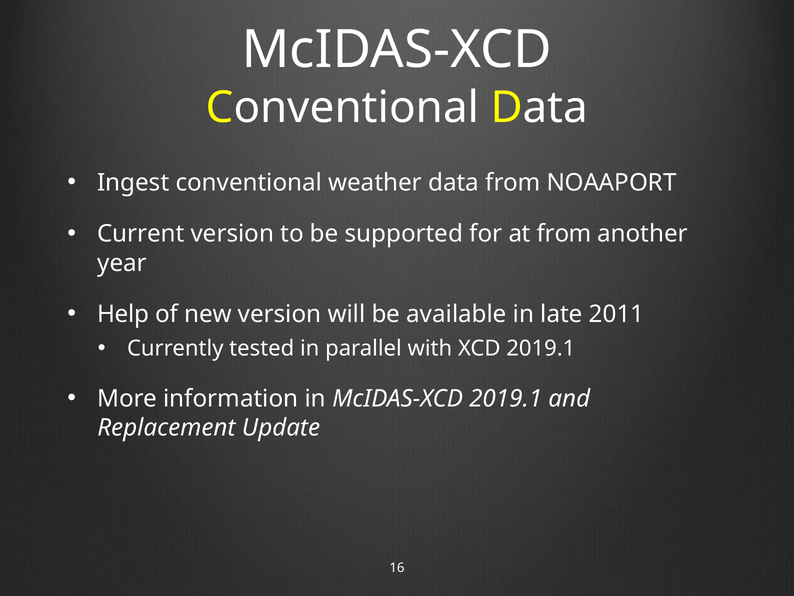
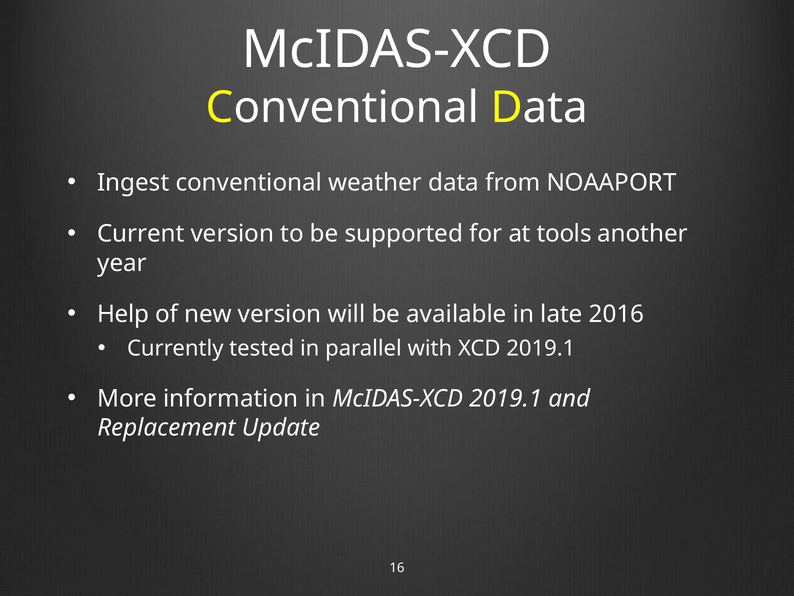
at from: from -> tools (564, 234)
2011: 2011 -> 2016 (617, 314)
